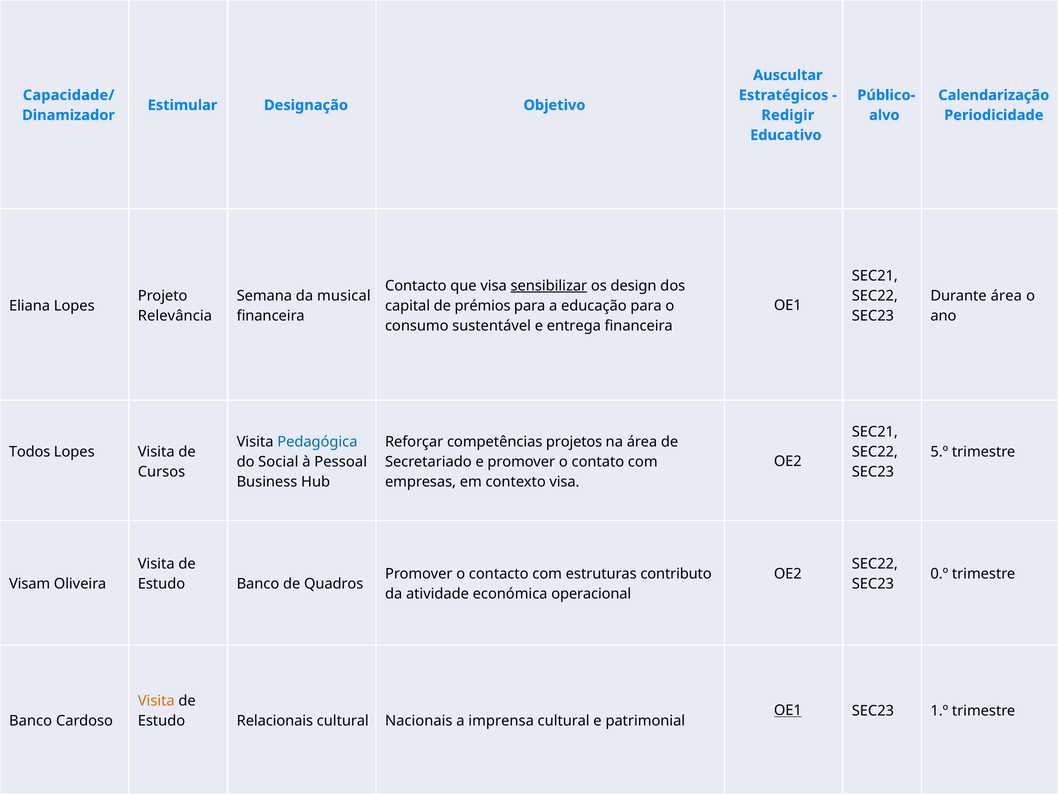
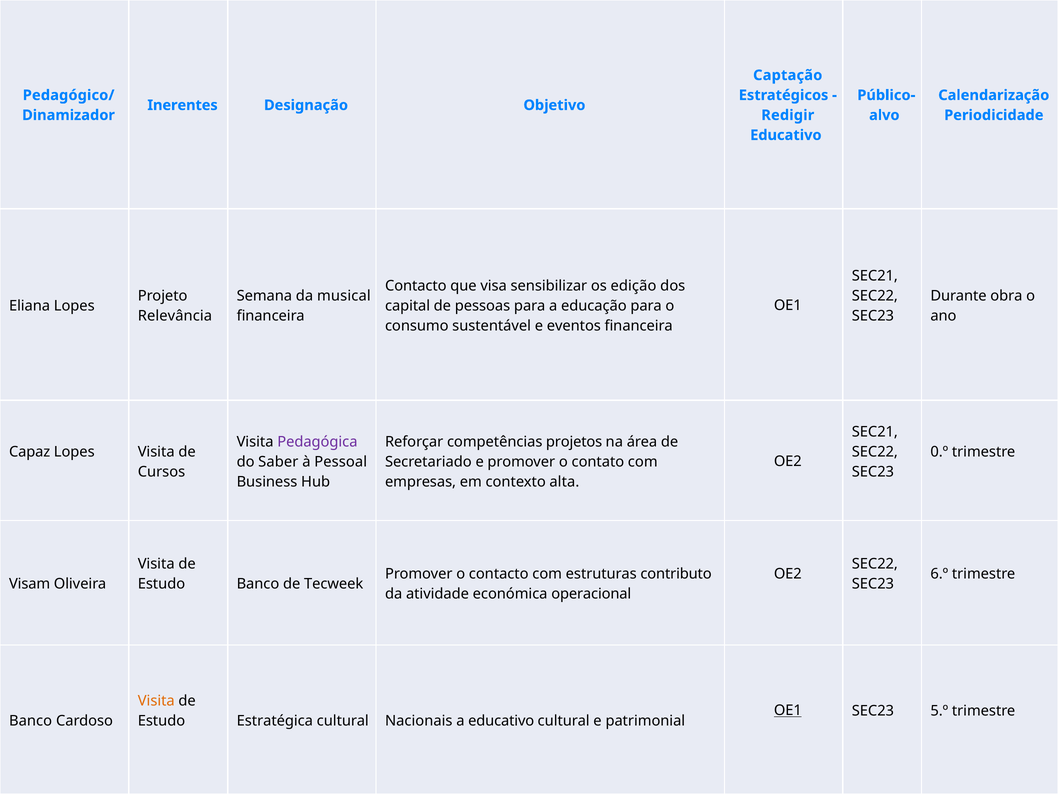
Auscultar: Auscultar -> Captação (788, 75)
Capacidade/: Capacidade/ -> Pedagógico/ (69, 95)
Estimular: Estimular -> Inerentes (183, 105)
sensibilizar underline: present -> none (549, 286)
design: design -> edição (633, 286)
Durante área: área -> obra (1006, 296)
prémios: prémios -> pessoas (483, 306)
entrega: entrega -> eventos (574, 326)
Pedagógica colour: blue -> purple (317, 441)
Todos: Todos -> Capaz (30, 451)
5.º: 5.º -> 0.º (939, 451)
Social: Social -> Saber (278, 461)
contexto visa: visa -> alta (564, 481)
0.º: 0.º -> 6.º (939, 574)
Quadros: Quadros -> Tecweek (334, 584)
1.º: 1.º -> 5.º (939, 710)
Relacionais: Relacionais -> Estratégica (275, 720)
a imprensa: imprensa -> educativo (501, 720)
